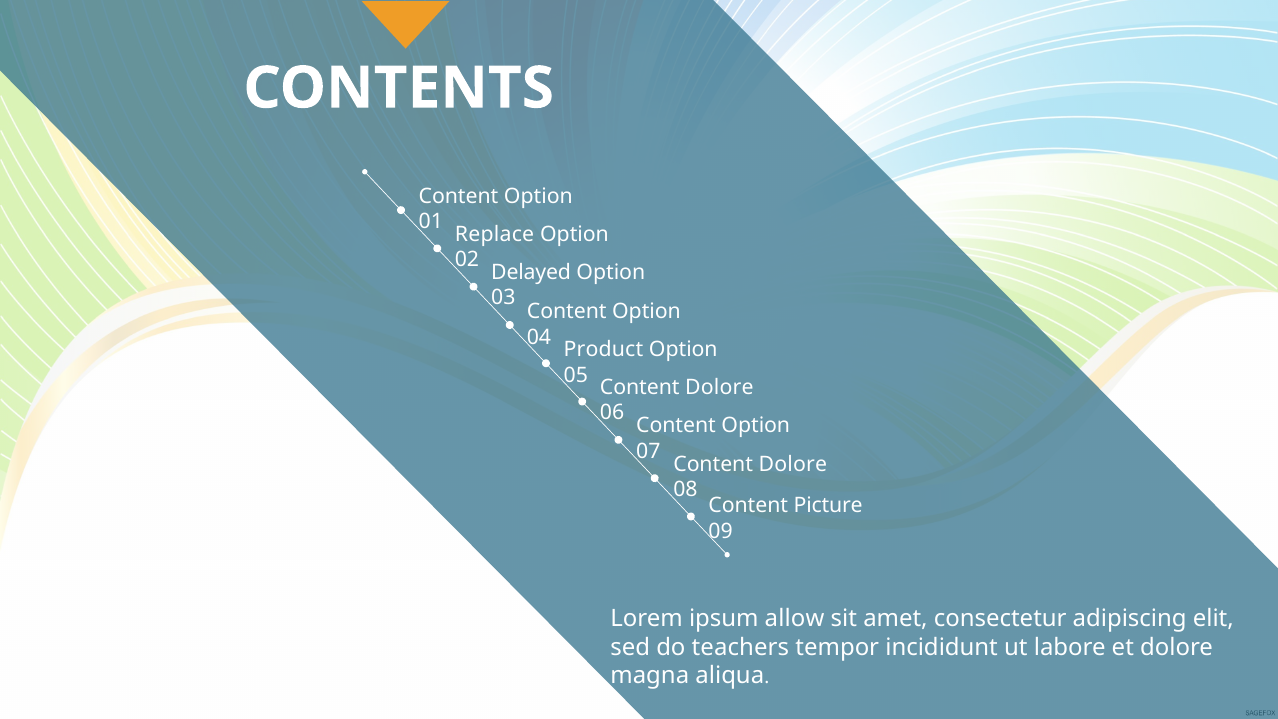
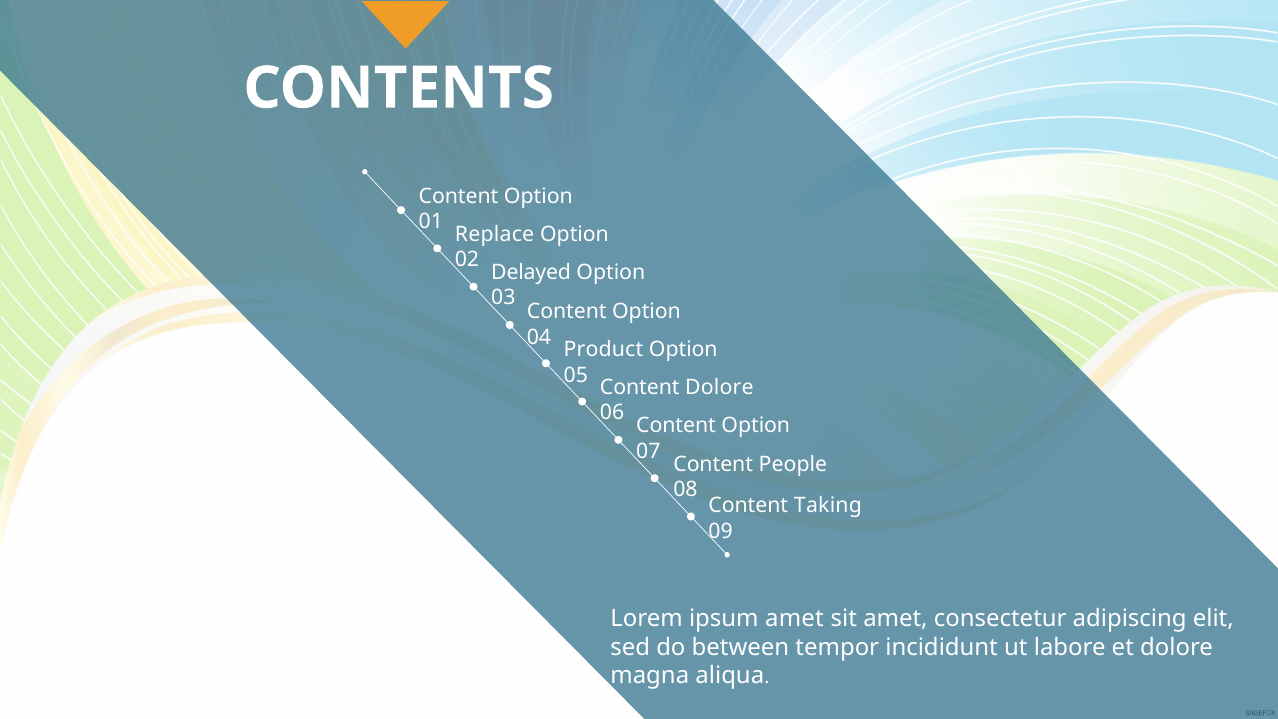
Dolore: Dolore -> People (793, 464)
Picture: Picture -> Taking (828, 505)
ipsum allow: allow -> amet (794, 618)
teachers: teachers -> between (741, 647)
